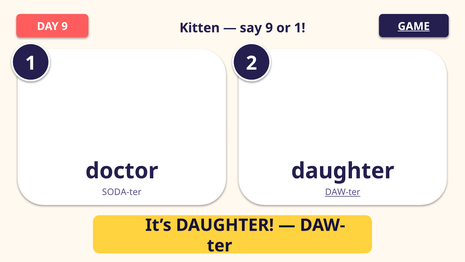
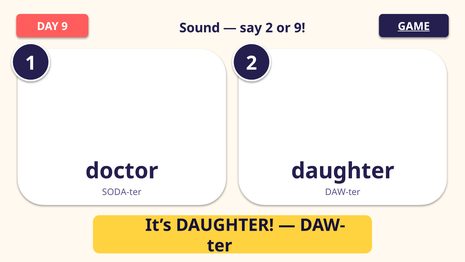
Kitten: Kitten -> Sound (200, 28)
say 9: 9 -> 2 (269, 28)
or 1: 1 -> 9 (300, 28)
DAW-ter underline: present -> none (343, 192)
